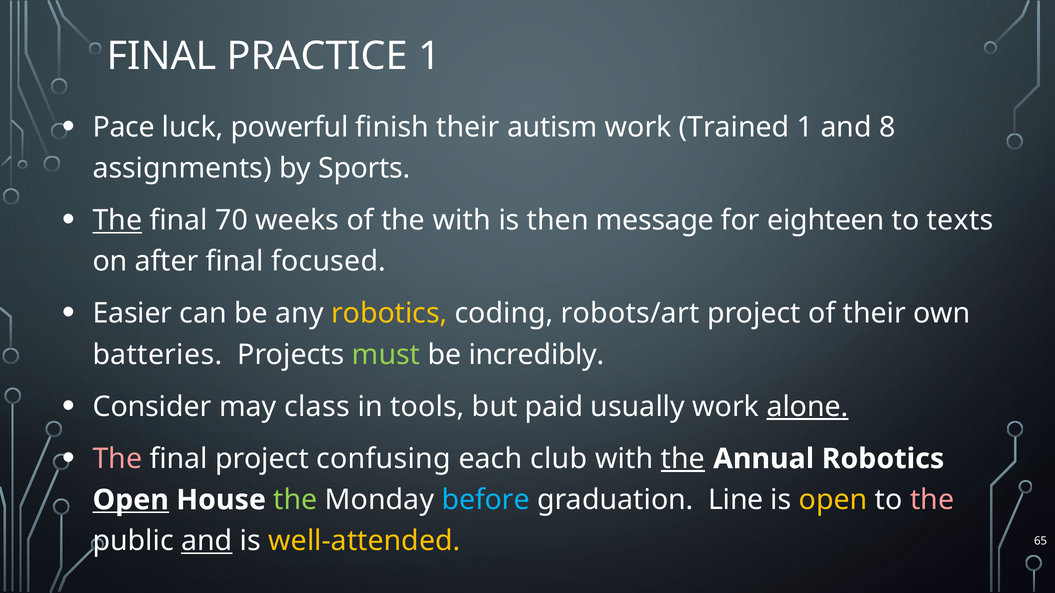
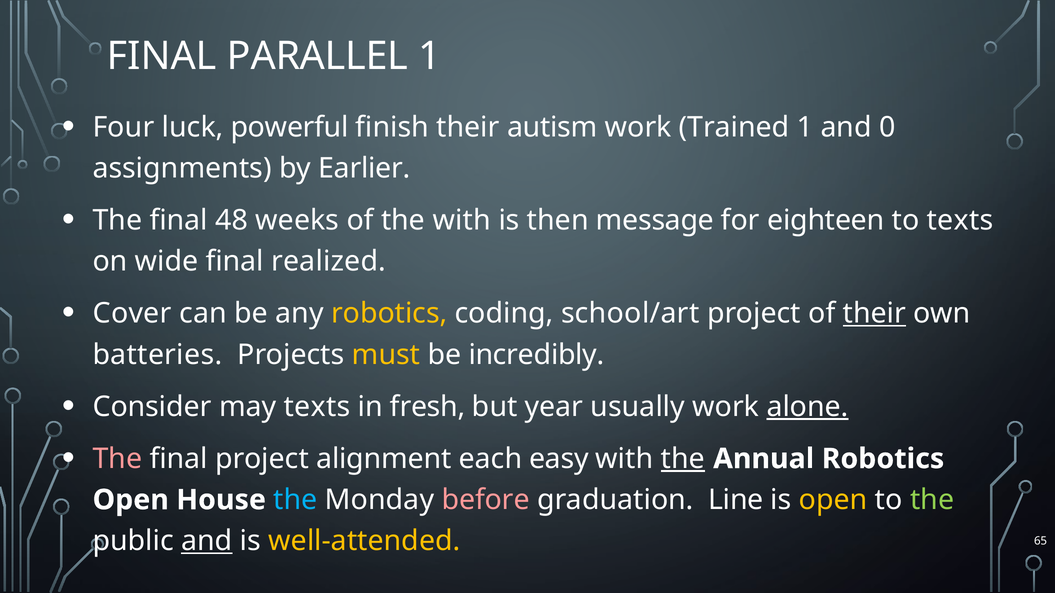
PRACTICE: PRACTICE -> PARALLEL (317, 56)
Pace: Pace -> Four (123, 127)
8: 8 -> 0 (887, 127)
Sports: Sports -> Earlier (364, 168)
The underline: present -> none (117, 221)
70: 70 -> 48 (232, 221)
after: after -> wide (167, 262)
focused: focused -> realized (329, 262)
Easier: Easier -> Cover (132, 314)
robots/art: robots/art -> school/art (630, 314)
their underline: none -> present (874, 314)
must colour: light green -> yellow (386, 355)
may class: class -> texts (317, 407)
tools: tools -> fresh (428, 407)
paid: paid -> year (554, 407)
confusing: confusing -> alignment (384, 459)
club: club -> easy (559, 459)
Open underline: present -> none (131, 500)
the colour: light green -> light blue (296, 500)
before colour: light blue -> pink (486, 500)
the colour: pink -> light green (932, 500)
